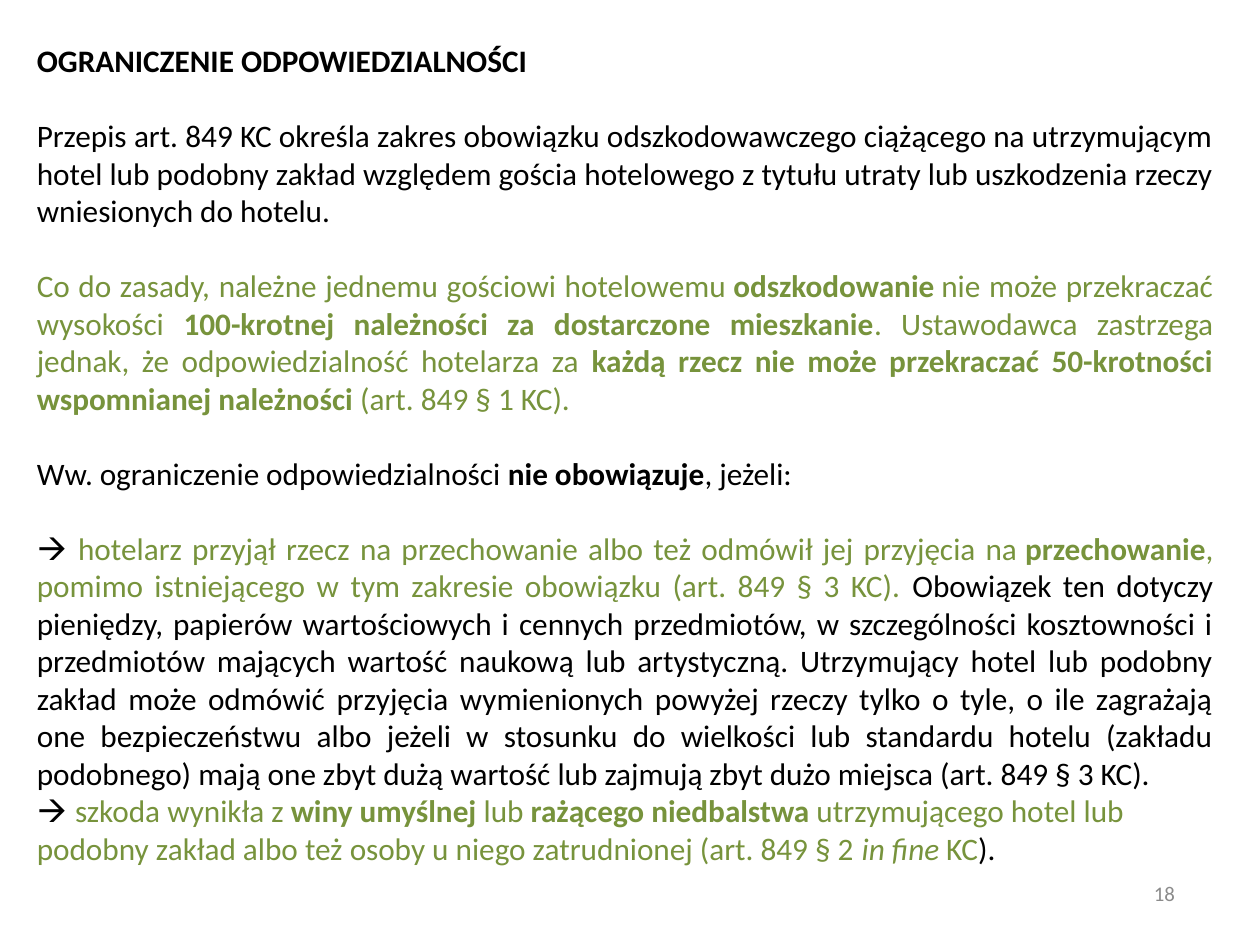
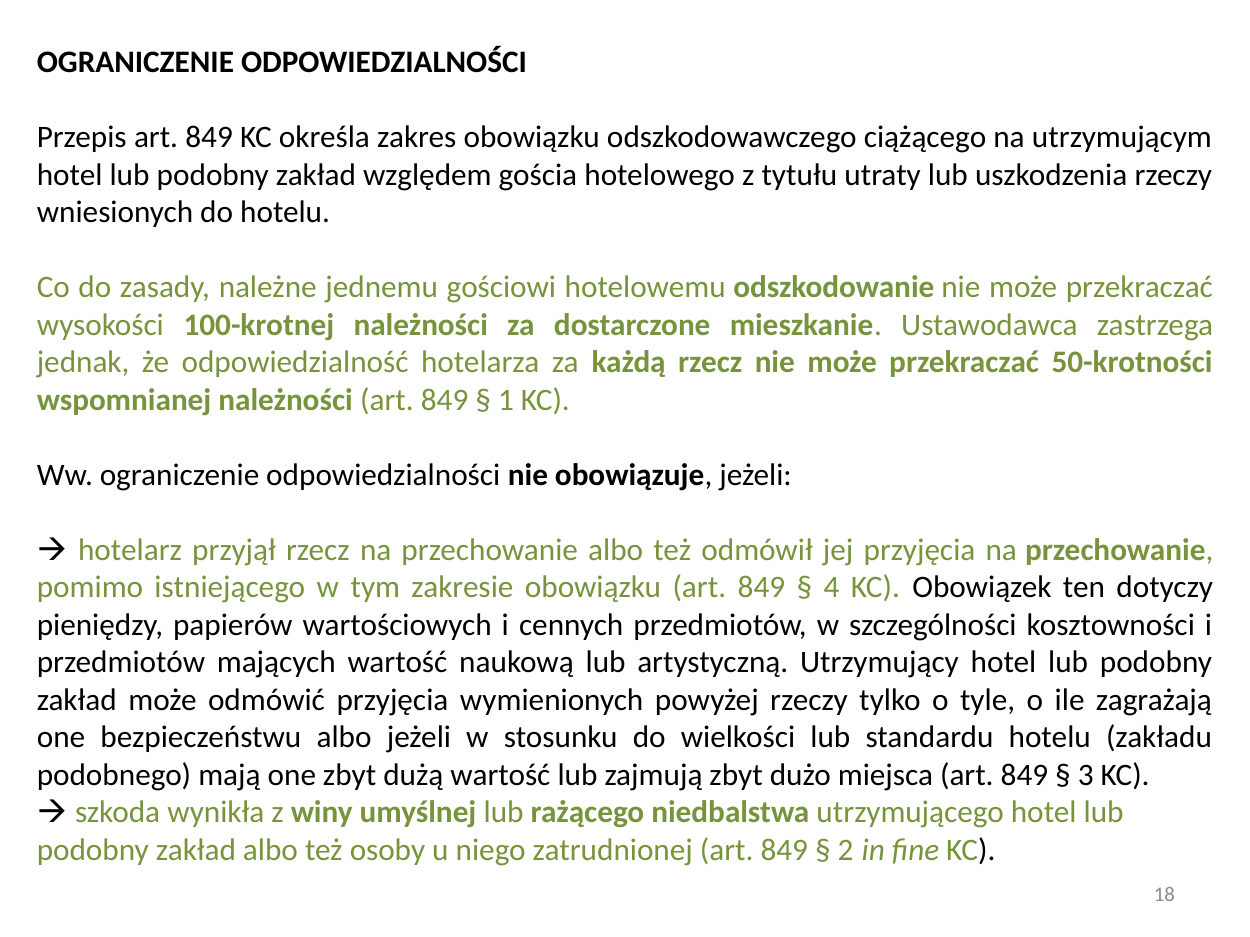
3: 3 -> 4 (831, 588)
